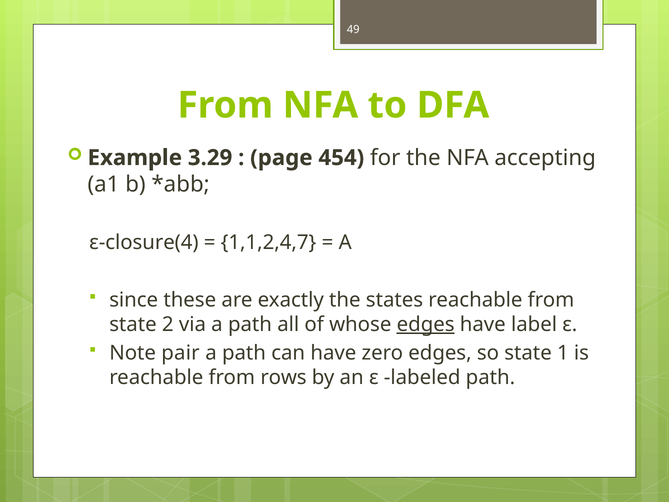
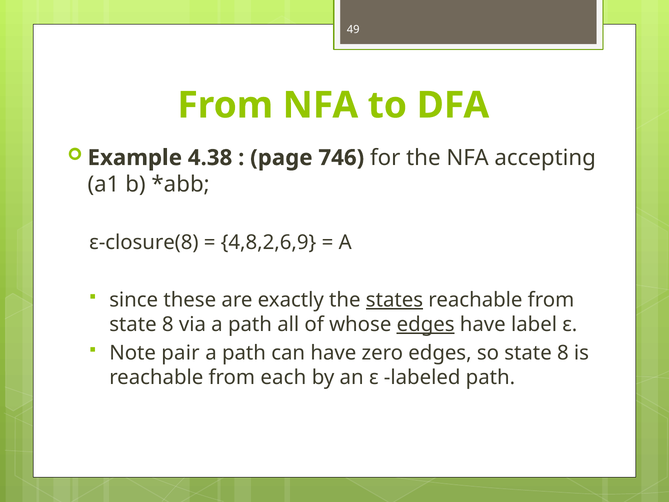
3.29: 3.29 -> 4.38 (210, 158)
454: 454 -> 746 (341, 158)
ε-closure(4: ε-closure(4 -> ε-closure(8 (144, 243)
1,1,2,4,7: 1,1,2,4,7 -> 4,8,2,6,9 (269, 243)
states underline: none -> present (395, 300)
2: 2 -> 8 (168, 324)
so state 1: 1 -> 8 (563, 353)
rows: rows -> each (283, 377)
